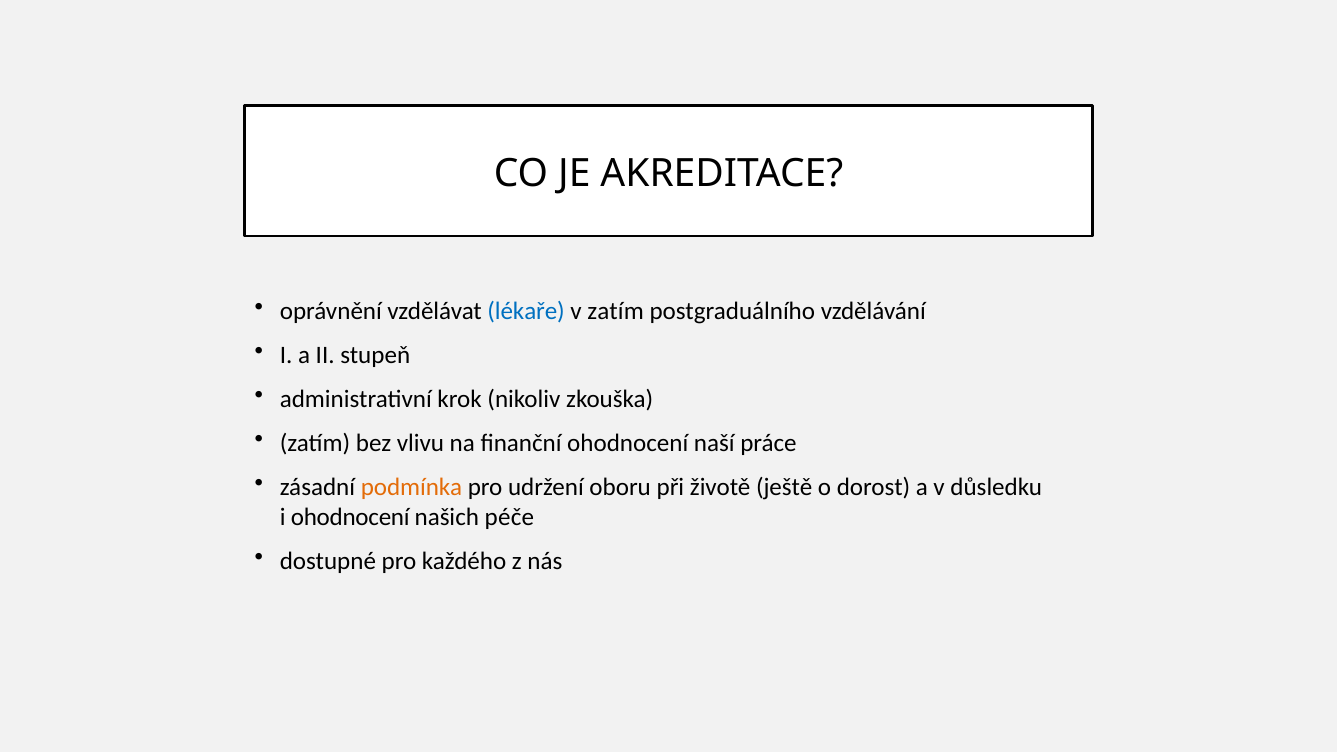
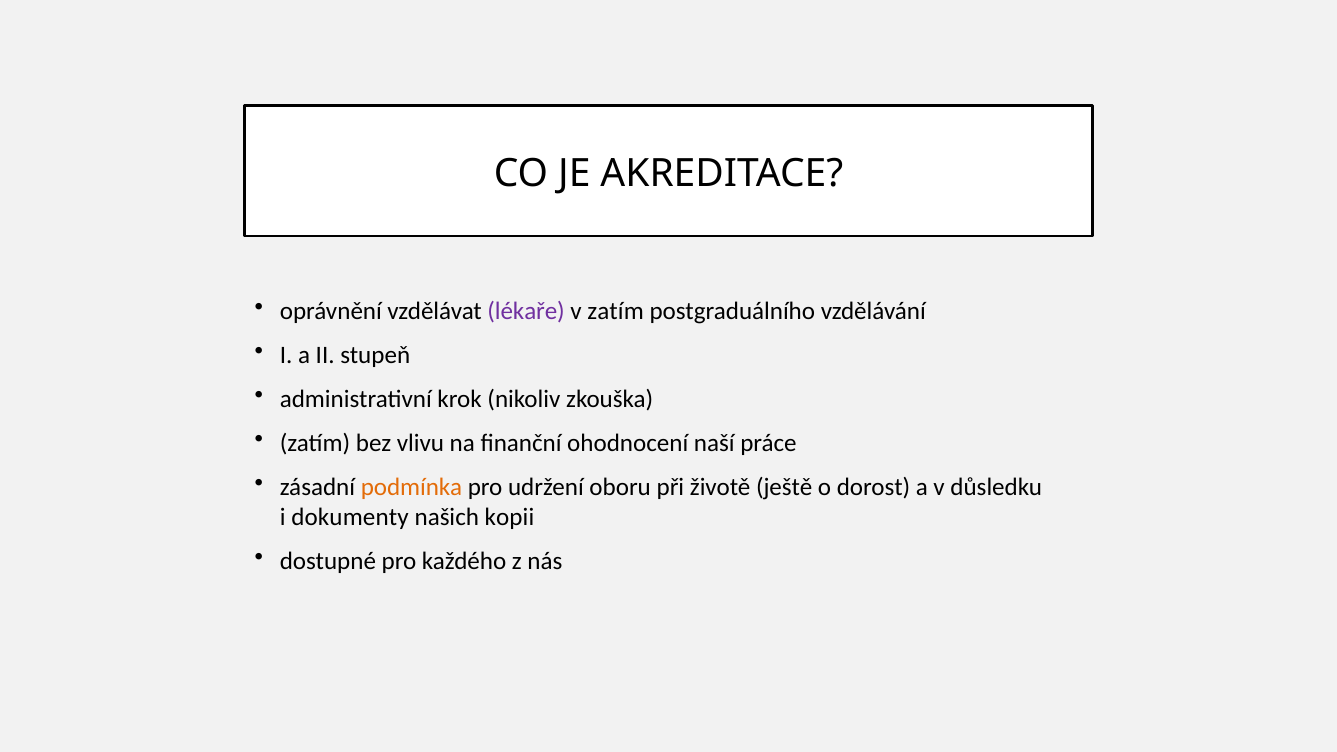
lékaře colour: blue -> purple (526, 311)
i ohodnocení: ohodnocení -> dokumenty (350, 517)
péče: péče -> kopii (509, 517)
